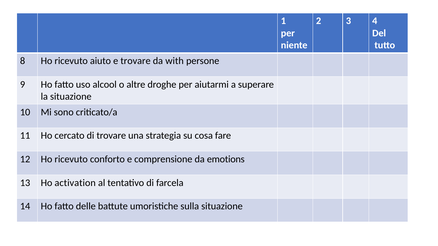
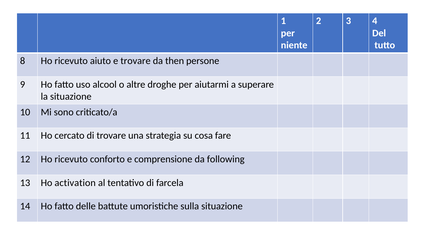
with: with -> then (175, 61)
emotions: emotions -> following (226, 159)
